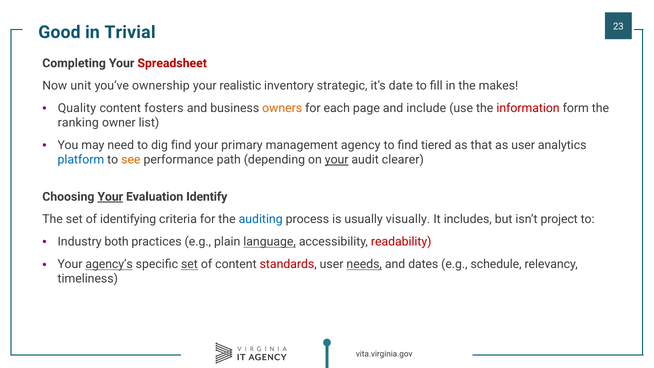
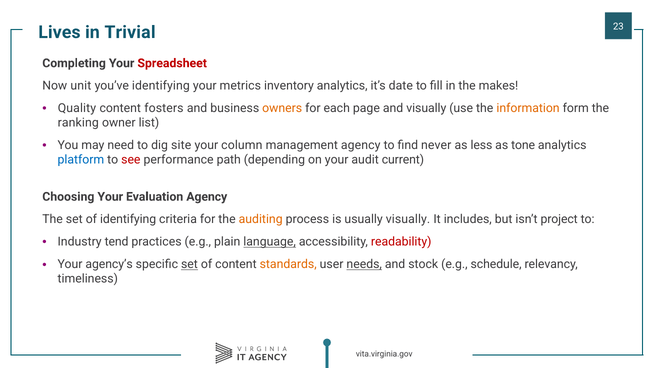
Good: Good -> Lives (59, 32)
you’ve ownership: ownership -> identifying (161, 86)
realistic: realistic -> metrics (240, 86)
inventory strategic: strategic -> analytics (342, 86)
and include: include -> visually (426, 108)
information colour: red -> orange (528, 108)
dig find: find -> site (181, 145)
primary: primary -> column (242, 145)
tiered: tiered -> never (436, 145)
that: that -> less (481, 145)
as user: user -> tone (523, 145)
see colour: orange -> red (131, 160)
your underline: present -> none (337, 160)
clearer: clearer -> current (403, 160)
Your underline: present -> none (110, 197)
Evaluation Identify: Identify -> Agency (207, 197)
auditing colour: blue -> orange (261, 219)
both: both -> tend (117, 242)
agency’s underline: present -> none (109, 264)
standards colour: red -> orange (288, 264)
dates: dates -> stock (423, 264)
